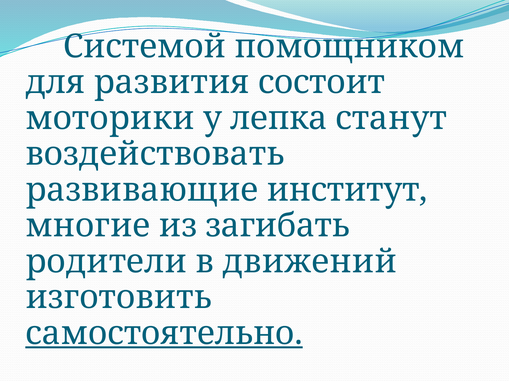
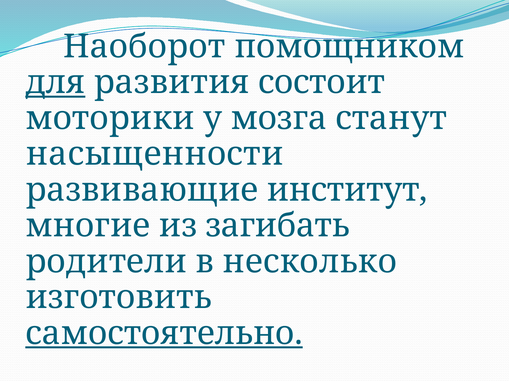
Системой: Системой -> Наоборот (144, 47)
для underline: none -> present (55, 82)
лепка: лепка -> мозга (279, 118)
воздействовать: воздействовать -> насыщенности (155, 154)
движений: движений -> несколько (310, 262)
